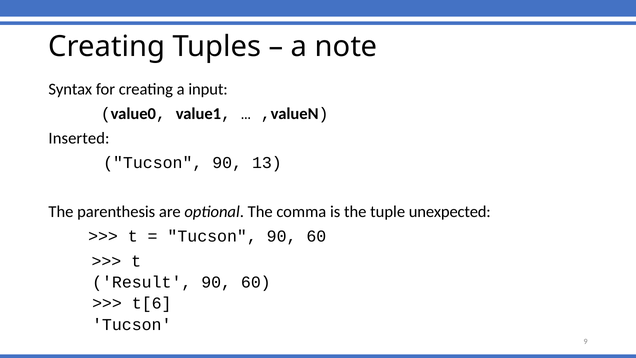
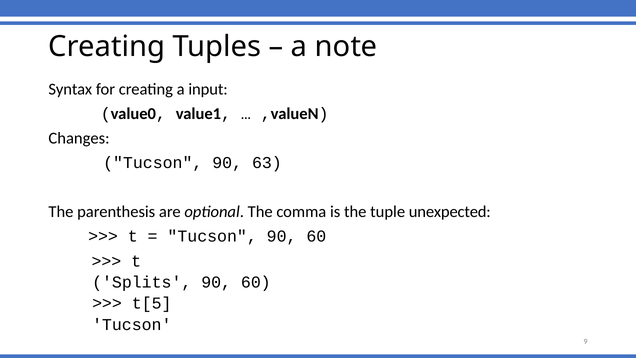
Inserted: Inserted -> Changes (79, 138)
13: 13 -> 63 (267, 163)
Result: Result -> Splits (142, 282)
t[6: t[6 -> t[5 (152, 303)
